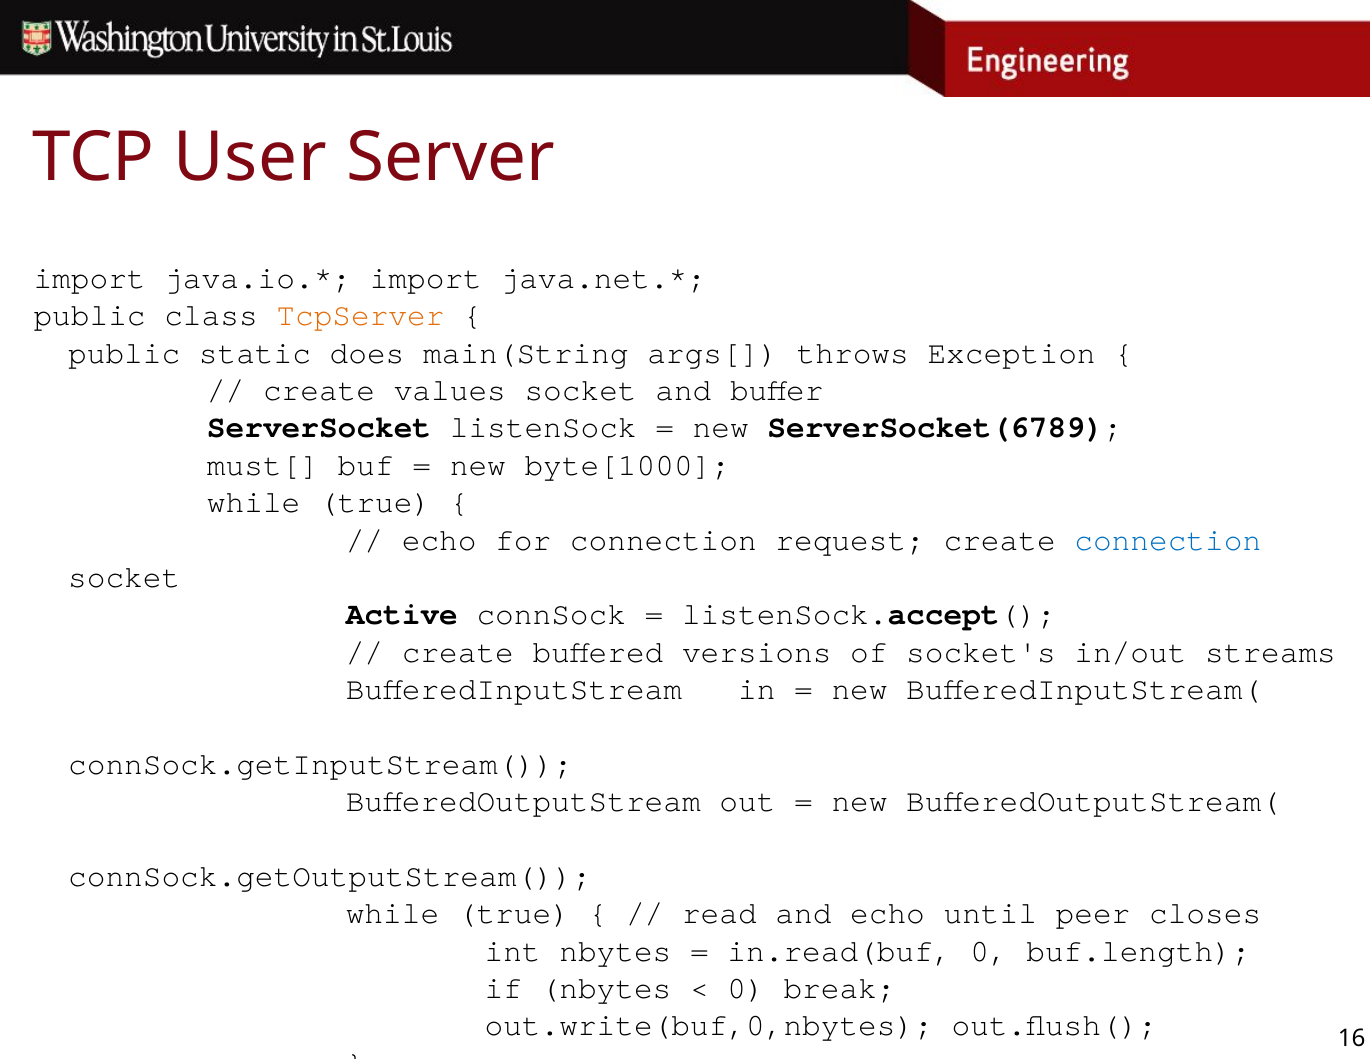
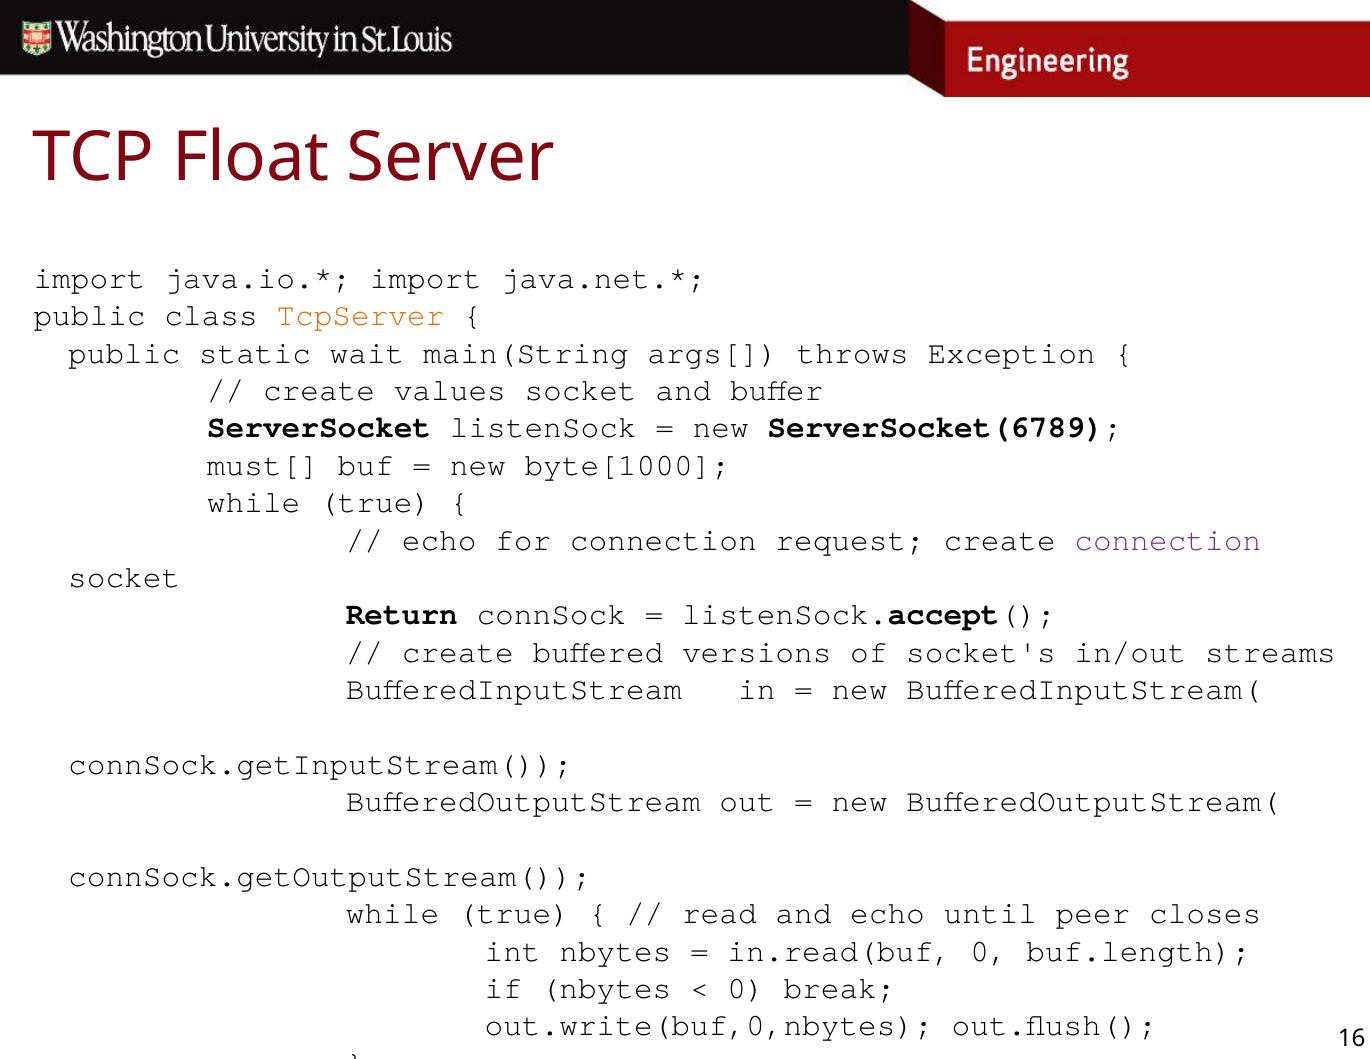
User: User -> Float (251, 157)
does: does -> wait (367, 353)
connection colour: blue -> purple (1168, 540)
Active: Active -> Return (402, 614)
